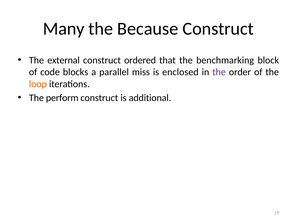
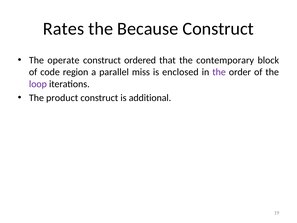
Many: Many -> Rates (64, 29)
external: external -> operate (63, 60)
benchmarking: benchmarking -> contemporary (225, 60)
blocks: blocks -> region (76, 72)
loop colour: orange -> purple (38, 84)
perform: perform -> product (62, 98)
